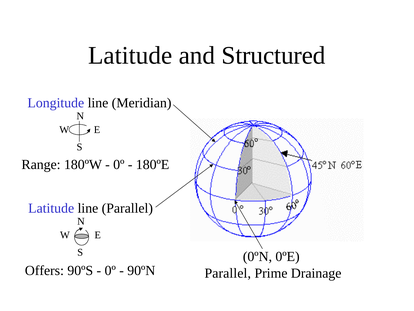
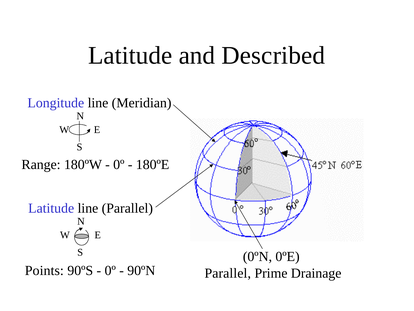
Structured: Structured -> Described (273, 55)
Offers: Offers -> Points (44, 270)
